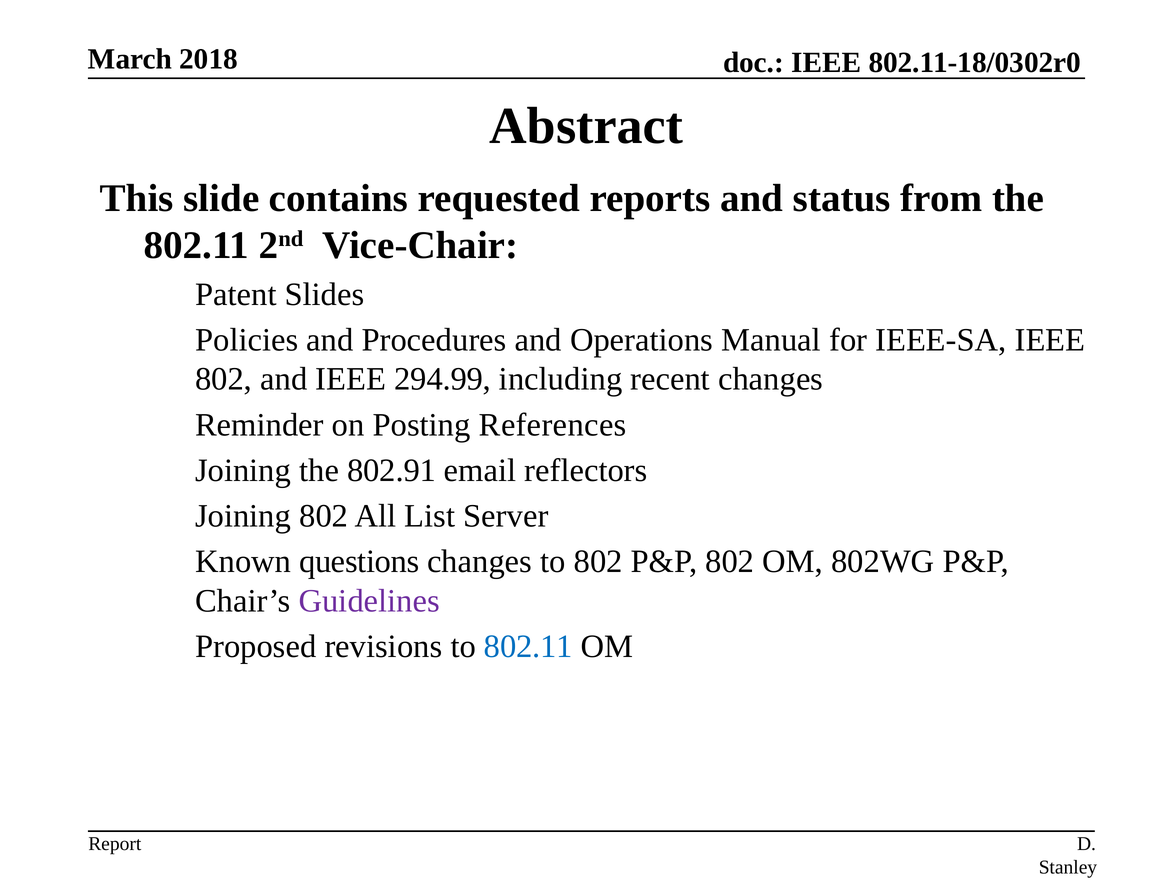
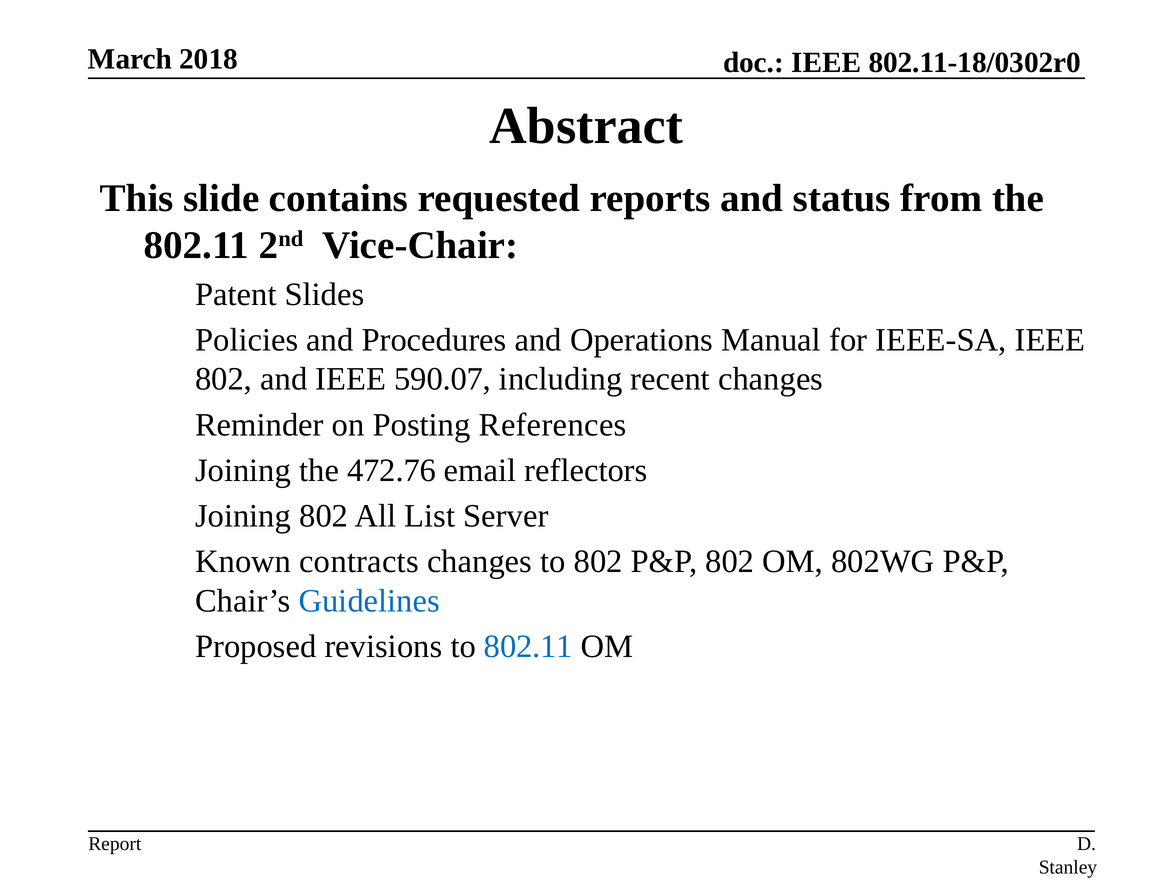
294.99: 294.99 -> 590.07 (443, 379)
802.91: 802.91 -> 472.76 (392, 470)
questions: questions -> contracts (359, 562)
Guidelines colour: purple -> blue (369, 601)
